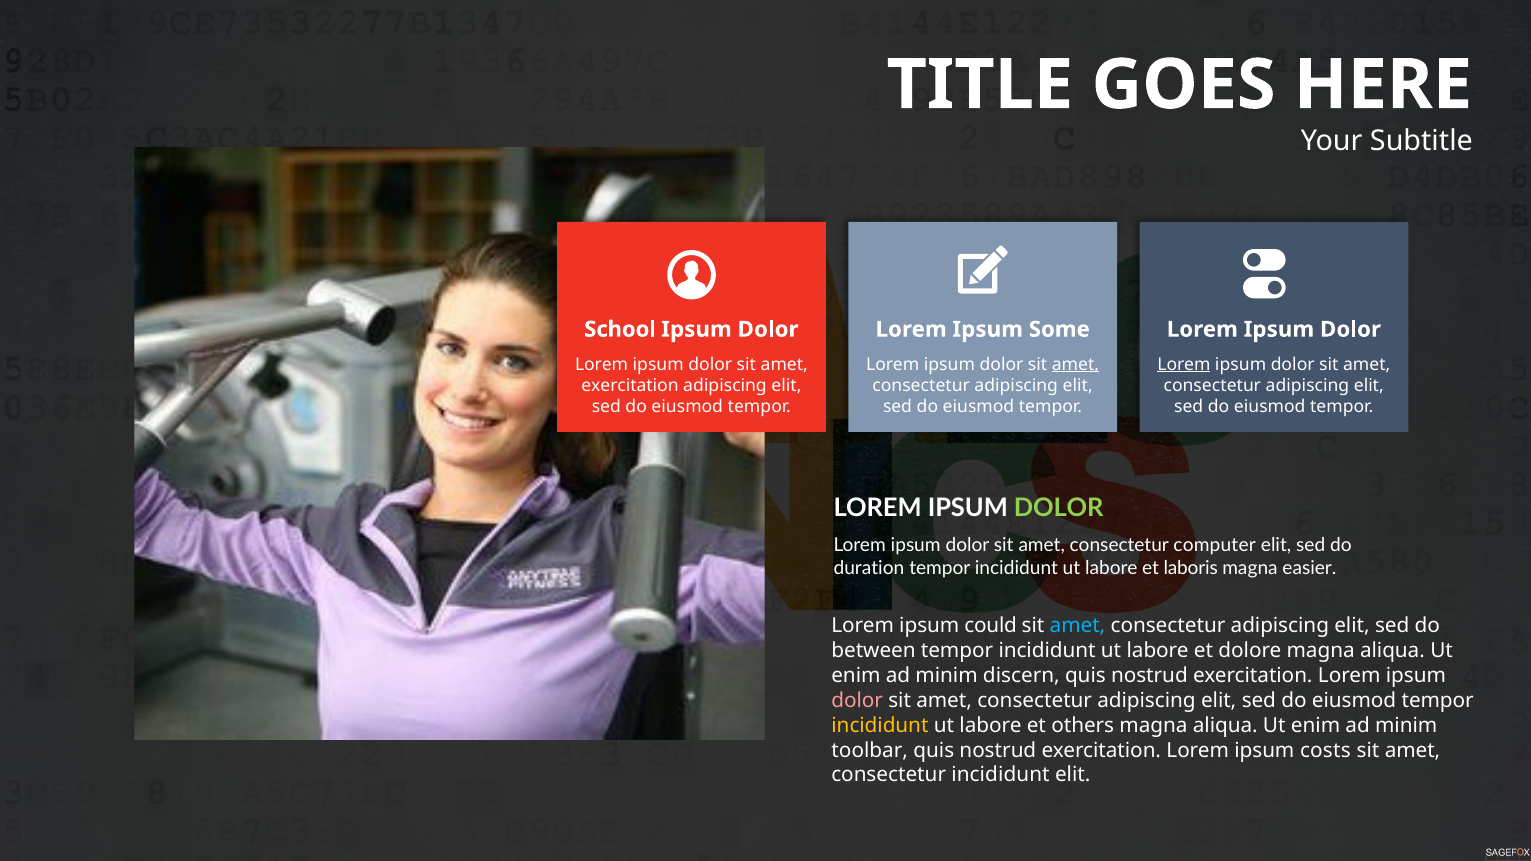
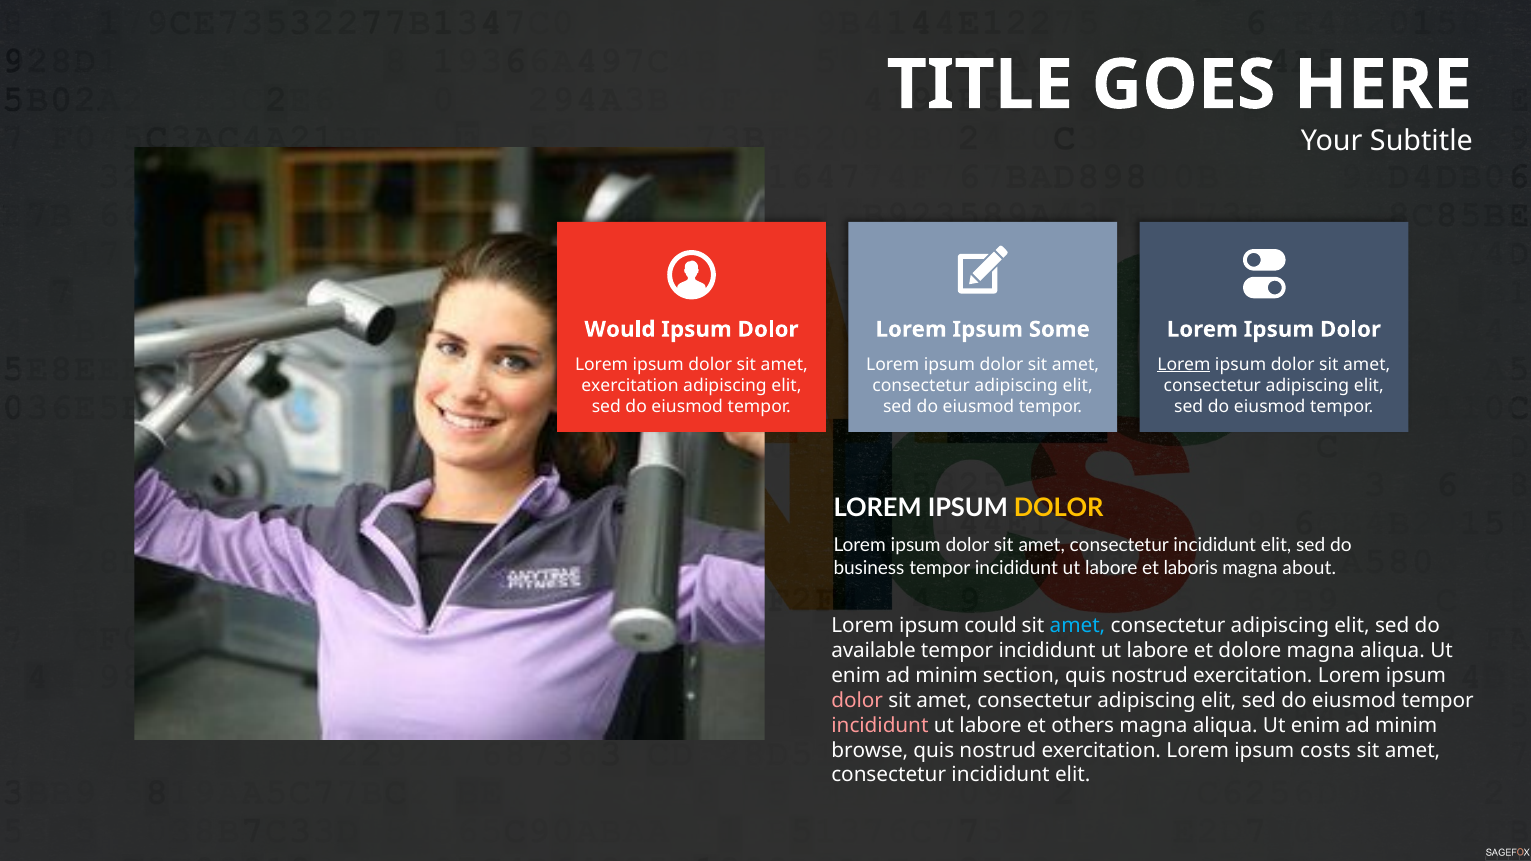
School: School -> Would (620, 329)
amet underline: present -> none (1075, 364)
DOLOR colour: light green -> yellow (1059, 508)
computer: computer -> incididunt (1215, 546)
duration: duration -> business (869, 569)
easier: easier -> about (1309, 569)
between: between -> available (874, 651)
discern: discern -> section (1021, 676)
incididunt colour: yellow -> pink (880, 725)
toolbar: toolbar -> browse (870, 750)
